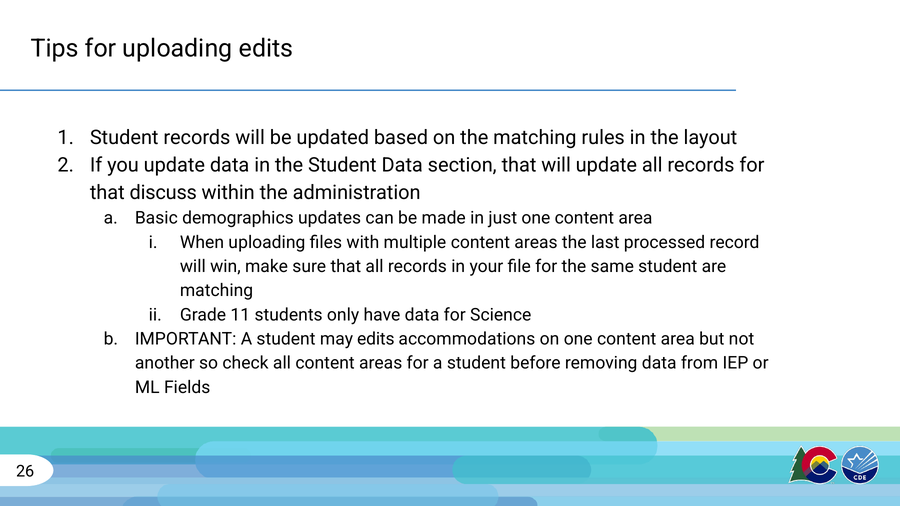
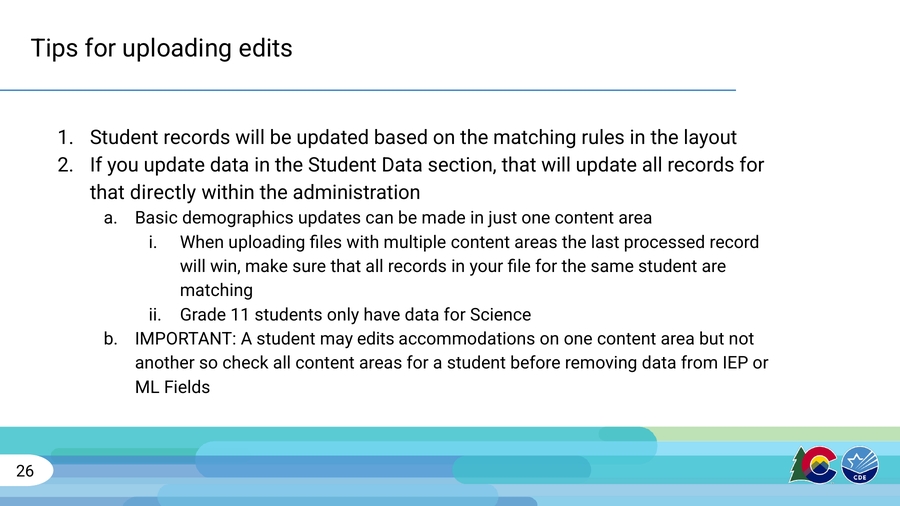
discuss: discuss -> directly (163, 193)
